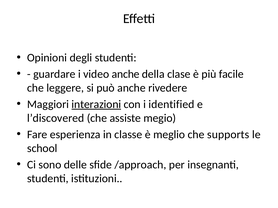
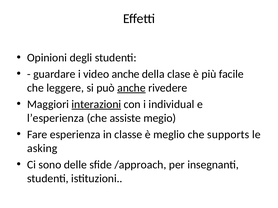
anche underline: none -> present (131, 88)
identified: identified -> individual (172, 104)
l’discovered: l’discovered -> l’esperienza (56, 118)
school: school -> asking (42, 149)
